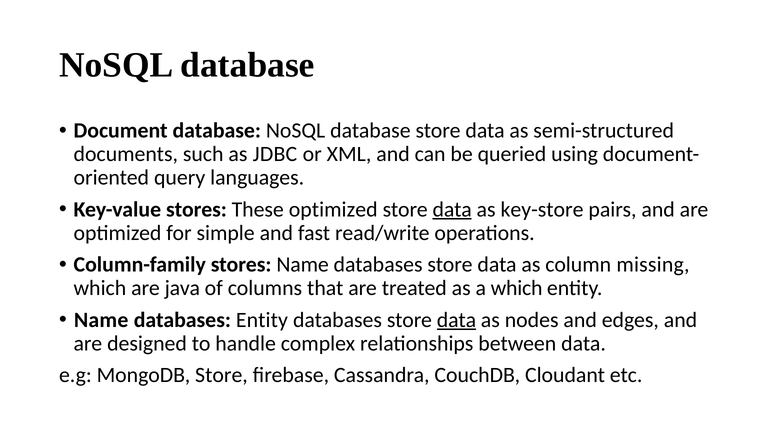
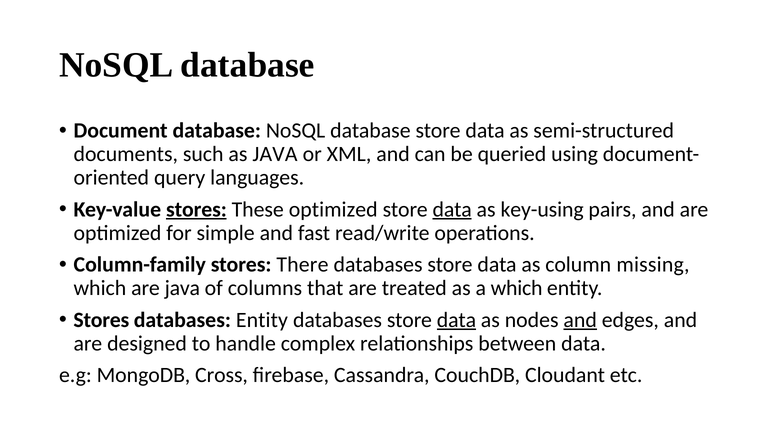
as JDBC: JDBC -> JAVA (275, 154)
stores underline: none -> present (196, 209)
key-store: key-store -> key-using (542, 209)
stores Name: Name -> There (302, 265)
Name: Name -> Stores (101, 320)
and underline: none -> present (580, 320)
MongoDB Store: Store -> Cross (222, 375)
